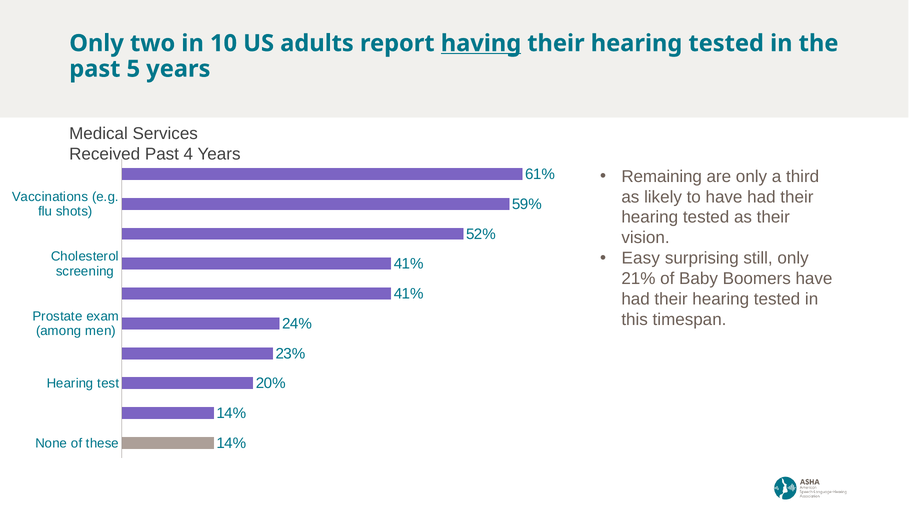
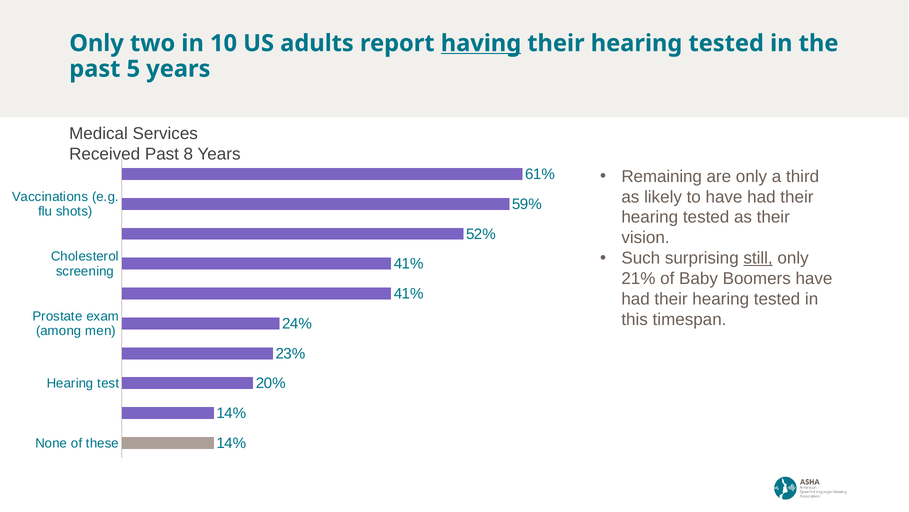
4: 4 -> 8 (188, 154)
Easy: Easy -> Such (641, 258)
still underline: none -> present (758, 258)
